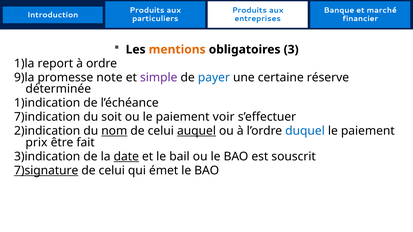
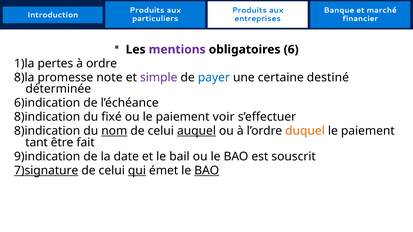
mentions colour: orange -> purple (177, 50)
3: 3 -> 6 (291, 50)
report: report -> pertes (55, 64)
9)la: 9)la -> 8)la (24, 78)
réserve: réserve -> destiné (328, 78)
1)indication: 1)indication -> 6)indication (47, 103)
7)indication: 7)indication -> 8)indication (47, 117)
soit: soit -> fixé (112, 117)
2)indication: 2)indication -> 8)indication (47, 131)
duquel colour: blue -> orange (305, 131)
prix: prix -> tant (37, 143)
3)indication: 3)indication -> 9)indication (47, 157)
date underline: present -> none (126, 157)
qui underline: none -> present (137, 171)
BAO underline: none -> present (207, 171)
